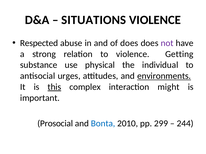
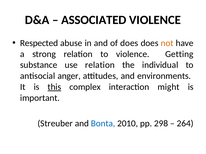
SITUATIONS: SITUATIONS -> ASSOCIATED (94, 20)
not colour: purple -> orange (167, 43)
use physical: physical -> relation (100, 65)
urges: urges -> anger (69, 76)
environments underline: present -> none (164, 76)
Prosocial: Prosocial -> Streuber (55, 124)
299: 299 -> 298 (161, 124)
244: 244 -> 264 (185, 124)
